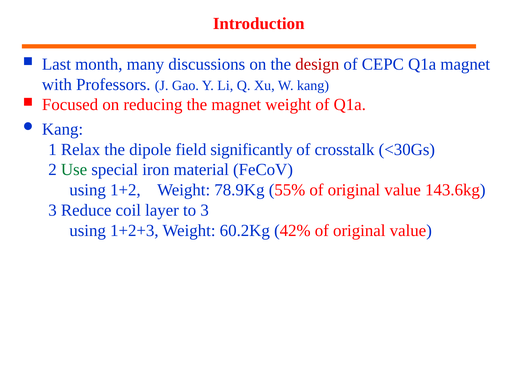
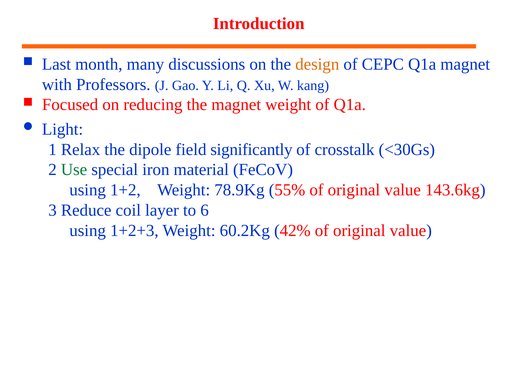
design colour: red -> orange (317, 64)
Kang: Kang -> Light (63, 129)
to 3: 3 -> 6 (205, 210)
